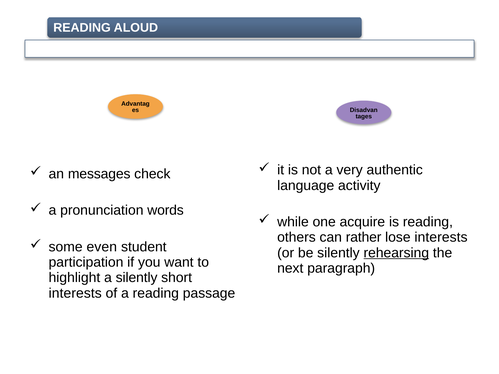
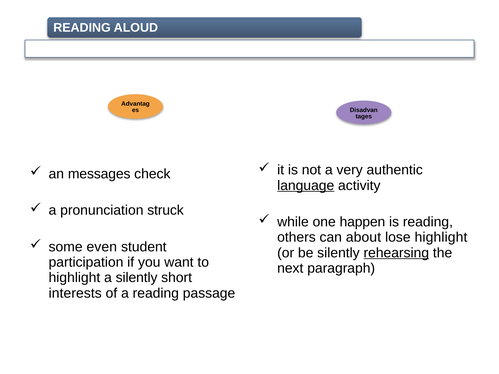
language underline: none -> present (306, 186)
words: words -> struck (166, 210)
acquire: acquire -> happen (362, 222)
rather: rather -> about (363, 237)
lose interests: interests -> highlight (441, 237)
